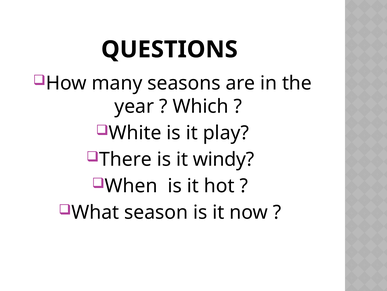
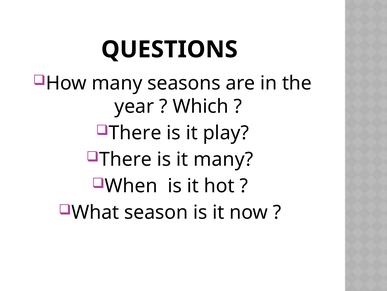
White: White -> There (135, 133)
it windy: windy -> many (223, 159)
